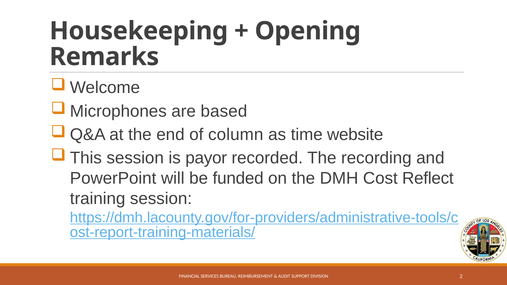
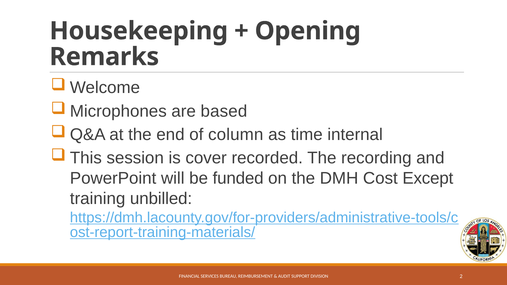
website: website -> internal (355, 135)
payor: payor -> cover (206, 158)
Reflect: Reflect -> Except (428, 178)
training session: session -> unbilled (161, 199)
